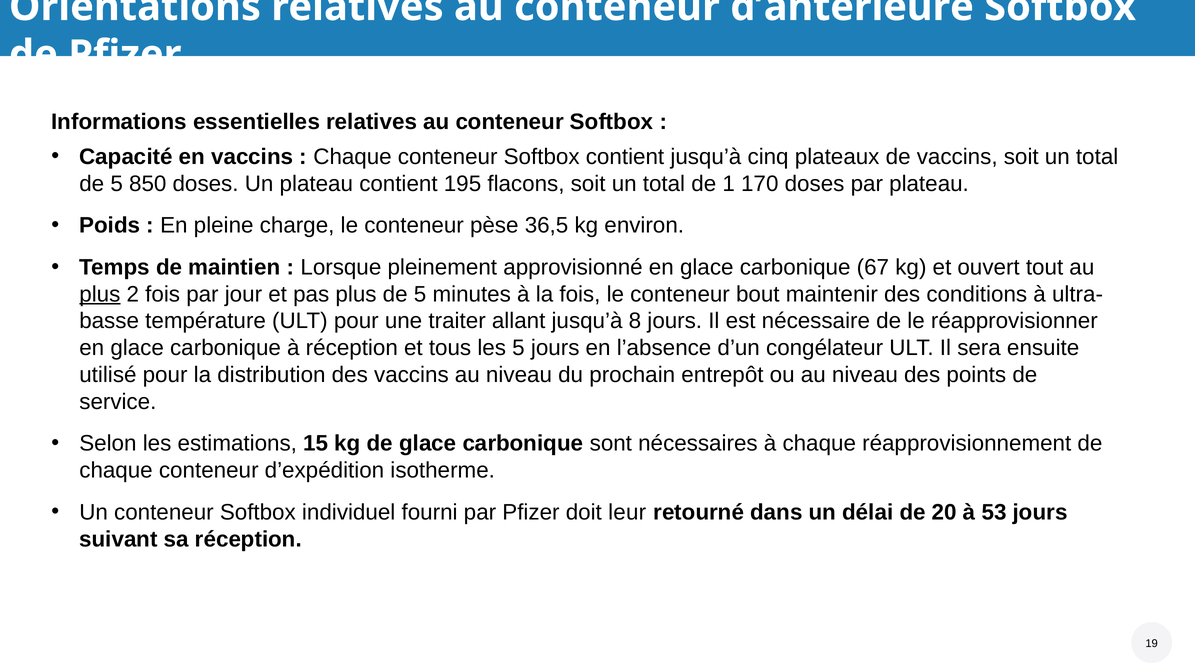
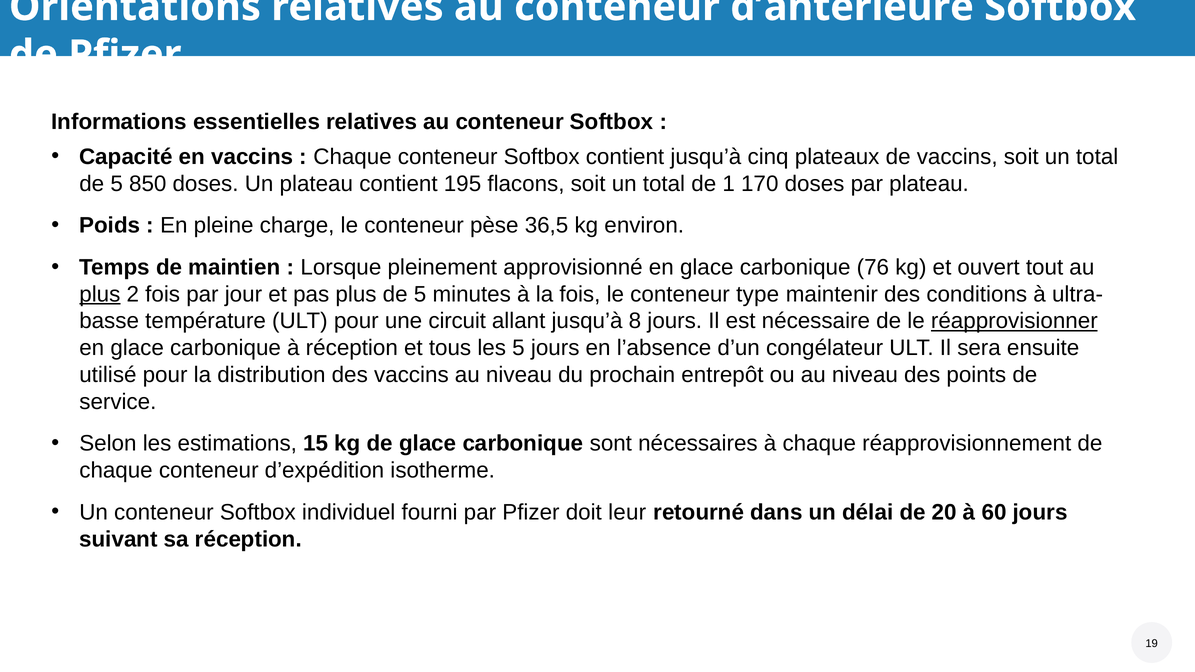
67: 67 -> 76 (873, 267)
bout: bout -> type (758, 294)
traiter: traiter -> circuit (457, 321)
réapprovisionner underline: none -> present (1014, 321)
53: 53 -> 60 (994, 512)
